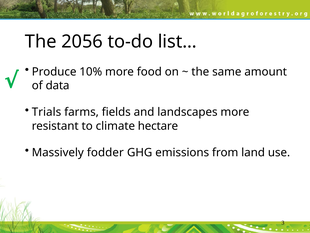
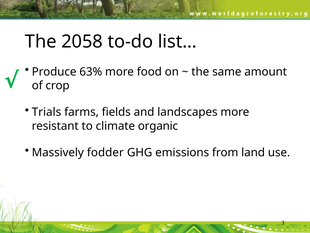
2056: 2056 -> 2058 (82, 42)
10%: 10% -> 63% (91, 72)
data: data -> crop (58, 85)
hectare: hectare -> organic (158, 126)
